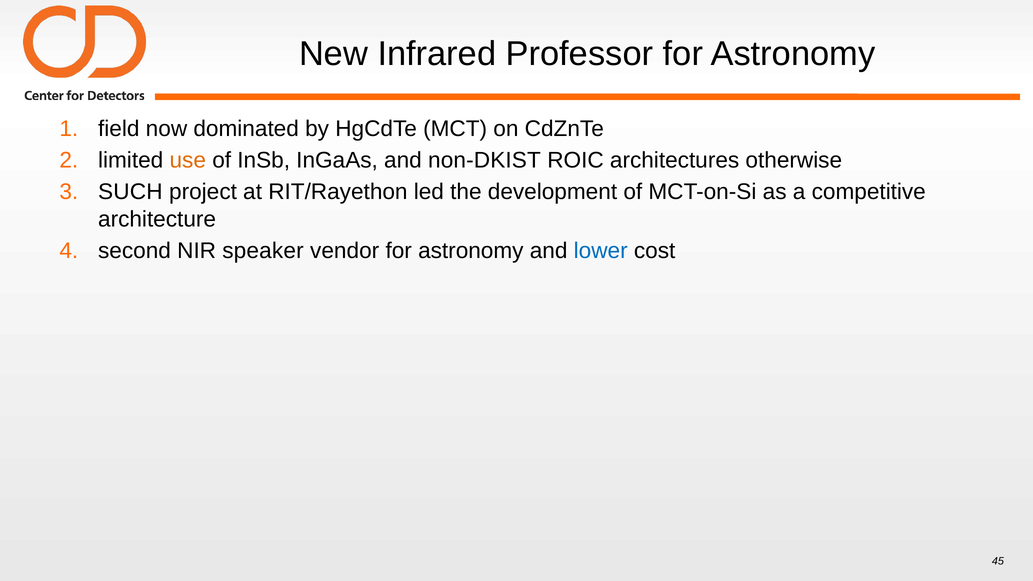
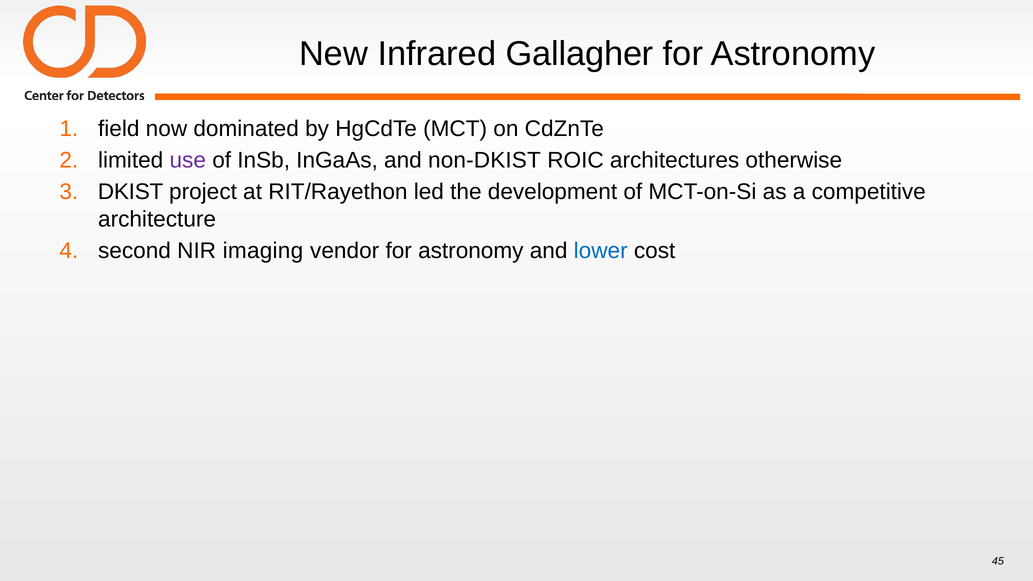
Professor: Professor -> Gallagher (580, 54)
use colour: orange -> purple (188, 160)
SUCH: SUCH -> DKIST (131, 192)
speaker: speaker -> imaging (263, 251)
